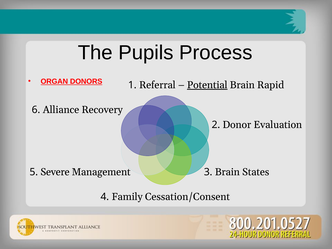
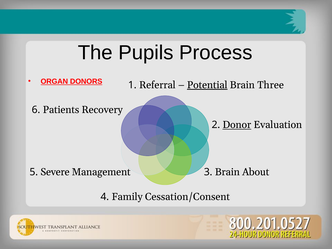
Rapid: Rapid -> Three (271, 85)
Alliance: Alliance -> Patients (61, 110)
Donor underline: none -> present (237, 125)
States: States -> About (256, 172)
